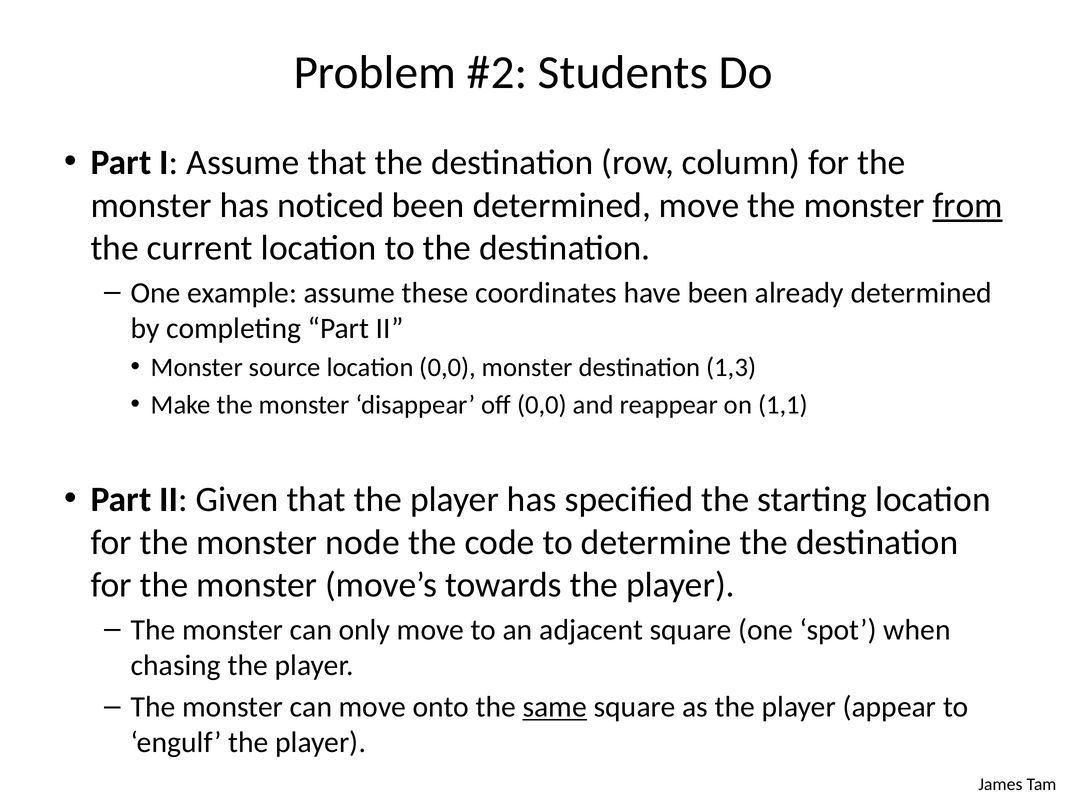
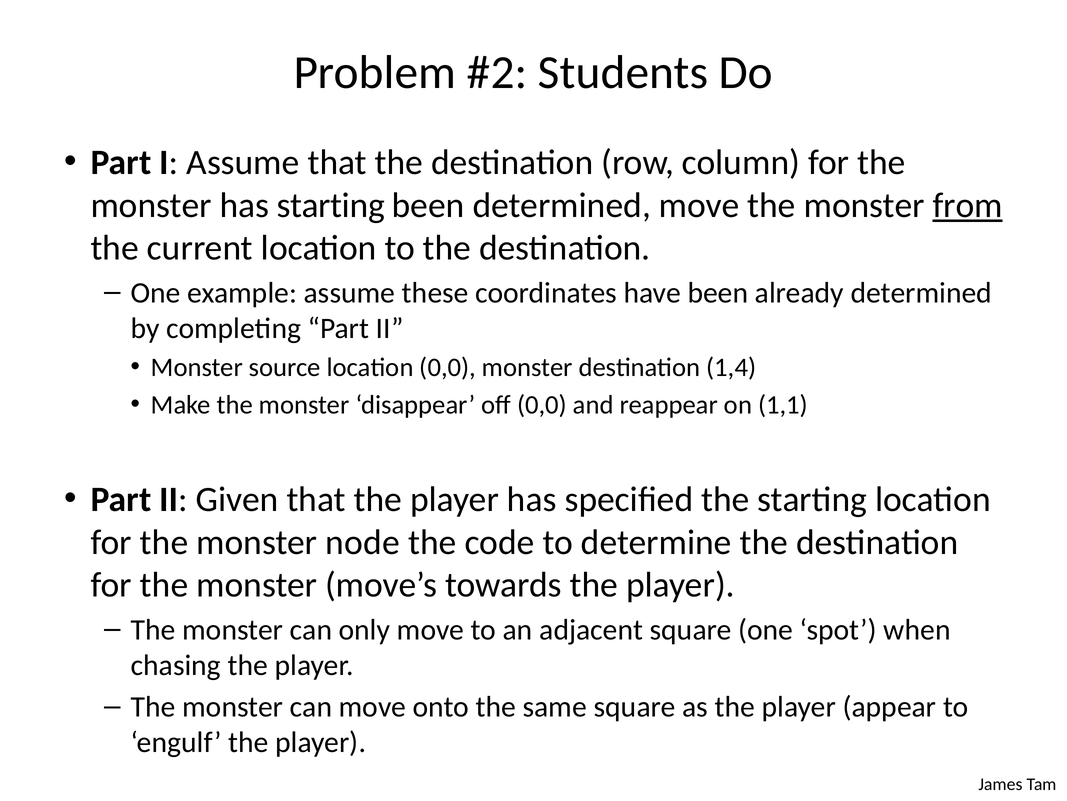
has noticed: noticed -> starting (331, 205)
1,3: 1,3 -> 1,4 (731, 367)
same underline: present -> none (555, 706)
